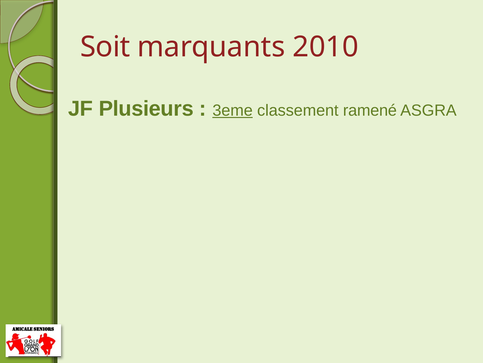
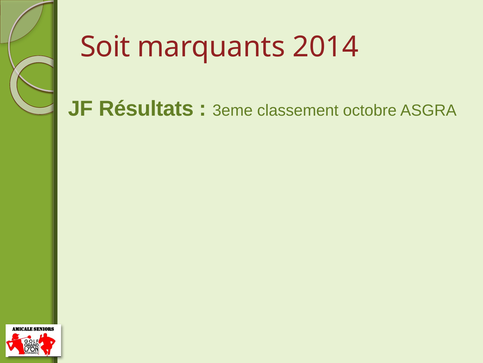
2010: 2010 -> 2014 (326, 47)
Plusieurs: Plusieurs -> Résultats (146, 108)
3eme underline: present -> none (233, 110)
ramené: ramené -> octobre (370, 110)
